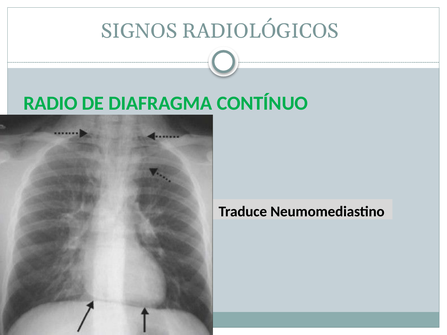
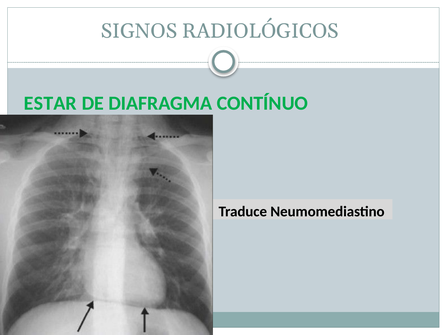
RADIO: RADIO -> ESTAR (50, 103)
